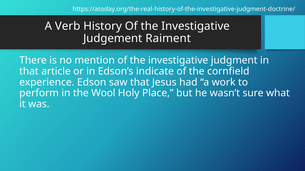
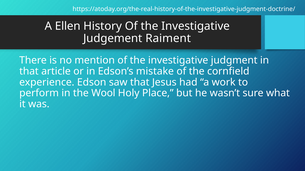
Verb: Verb -> Ellen (68, 26)
indicate: indicate -> mistake (155, 71)
